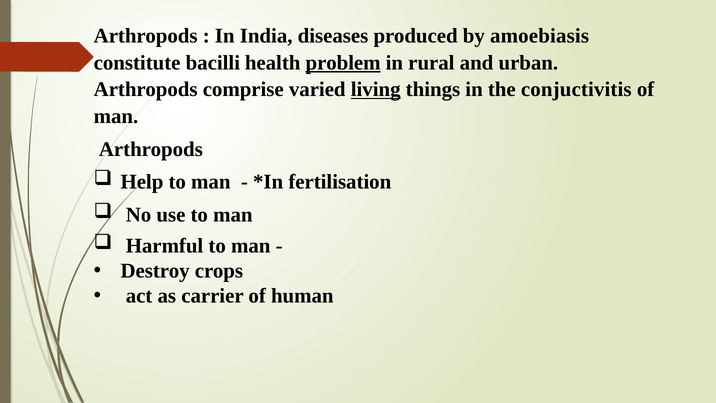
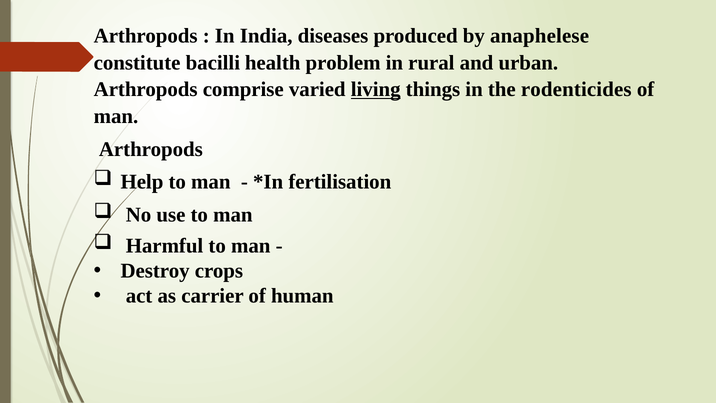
amoebiasis: amoebiasis -> anaphelese (540, 36)
problem underline: present -> none (343, 63)
conjuctivitis: conjuctivitis -> rodenticides (576, 89)
